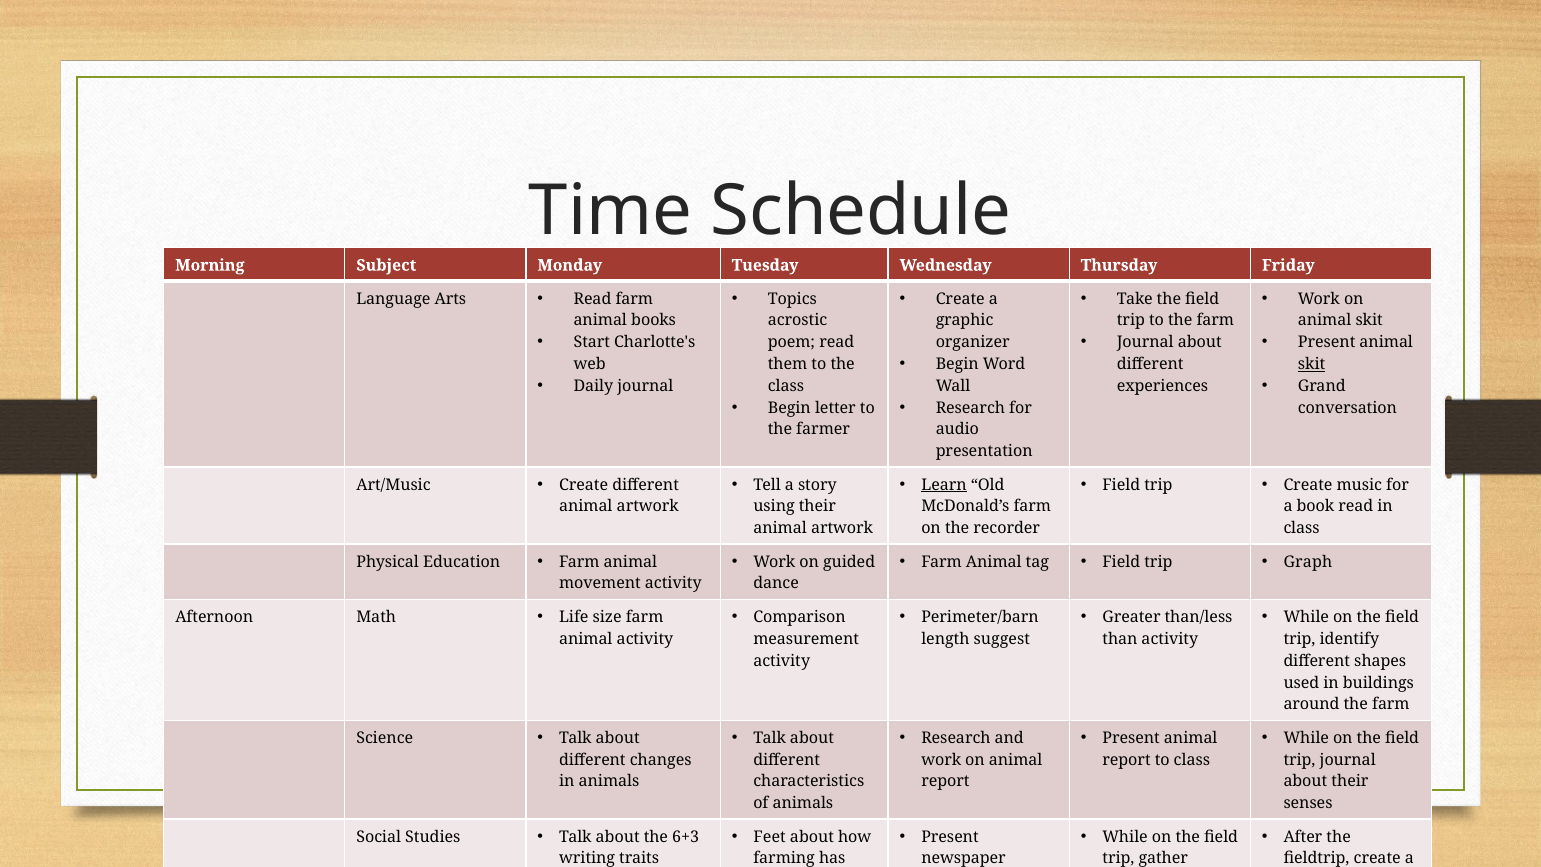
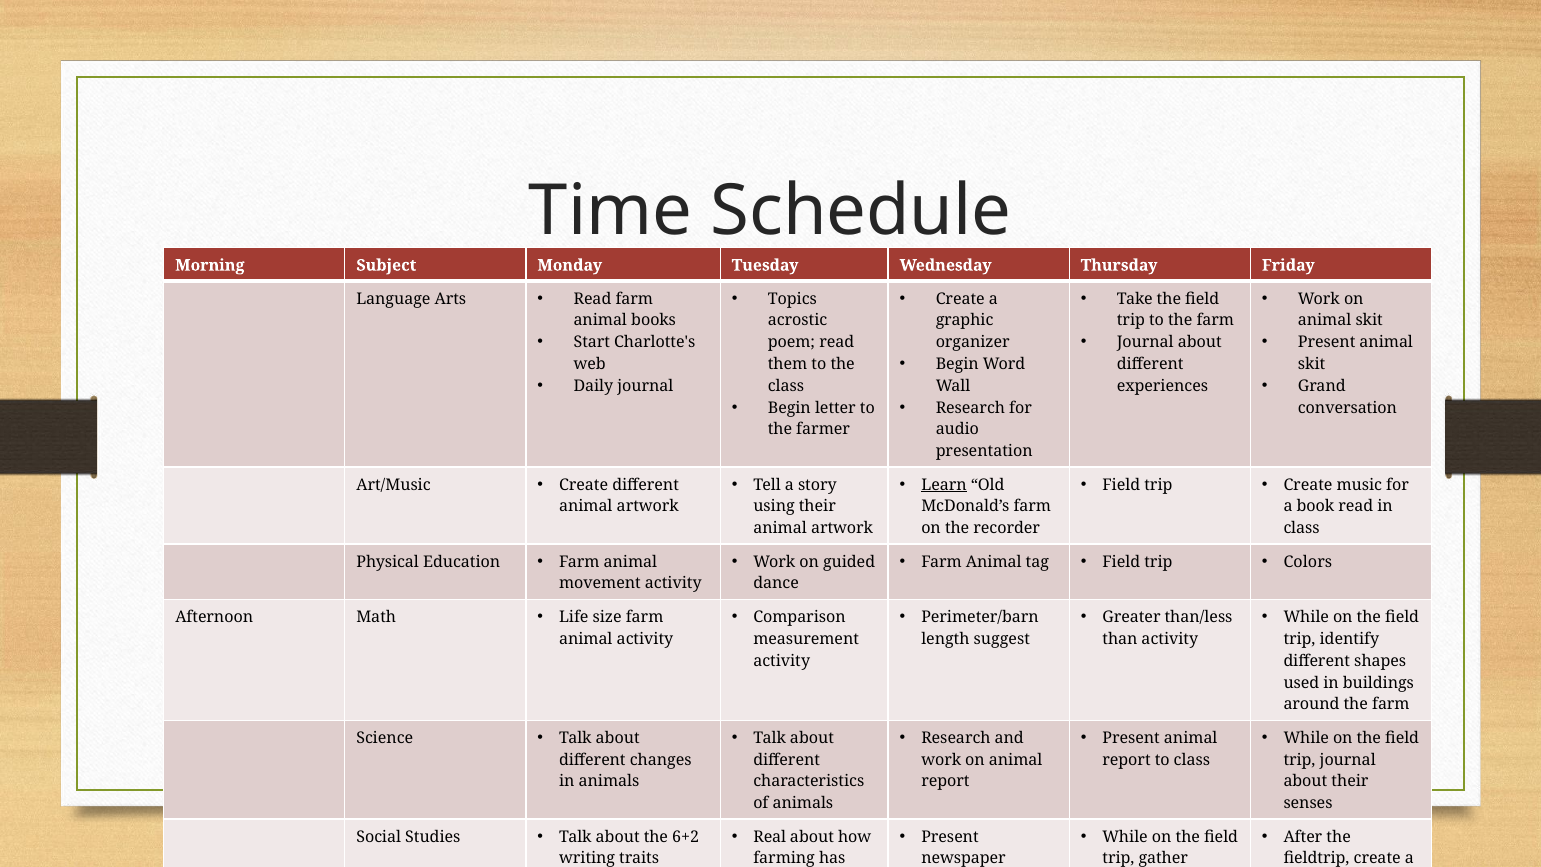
skit underline: present -> none (1312, 364)
Graph: Graph -> Colors (1308, 562)
Feet: Feet -> Real (770, 837)
6+3: 6+3 -> 6+2 (686, 837)
